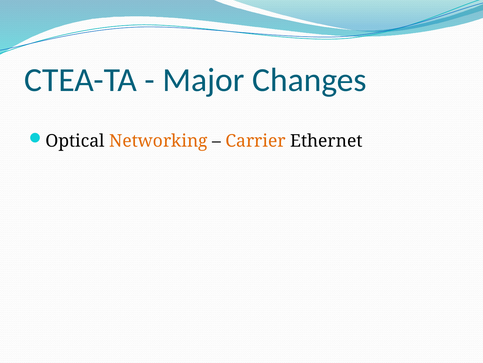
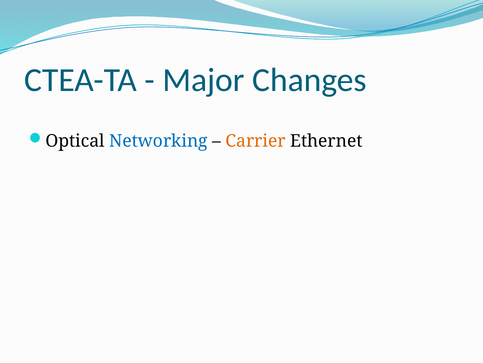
Networking colour: orange -> blue (158, 141)
